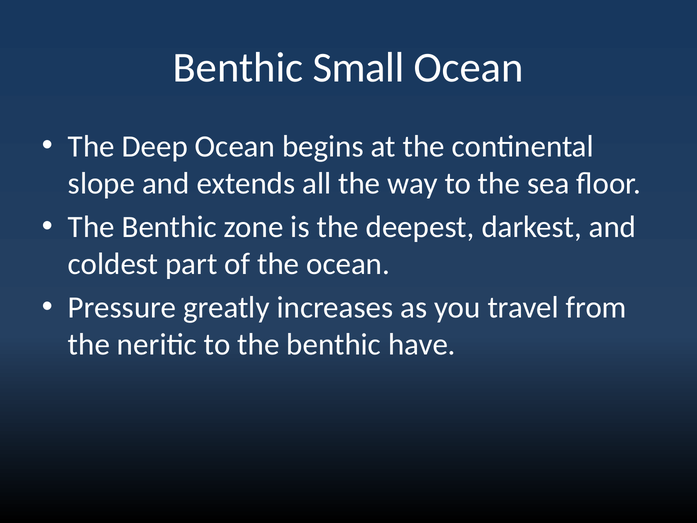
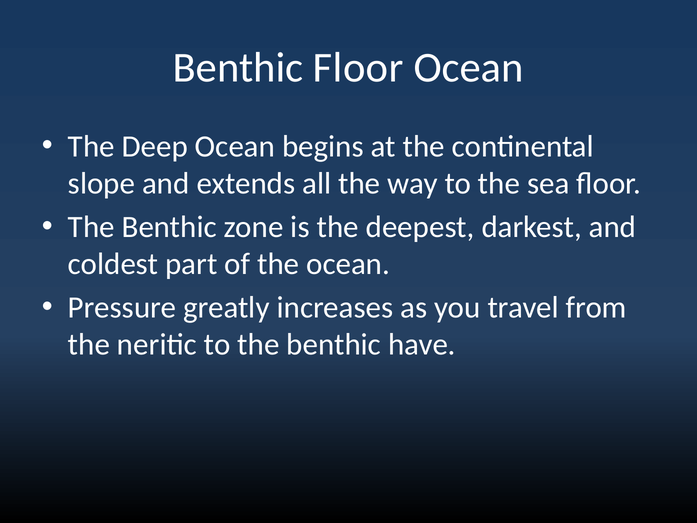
Benthic Small: Small -> Floor (358, 67)
